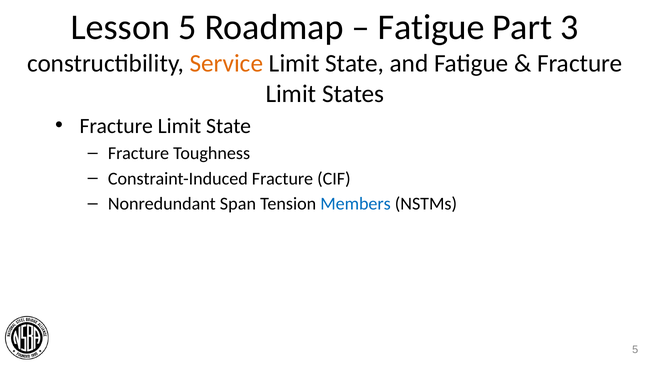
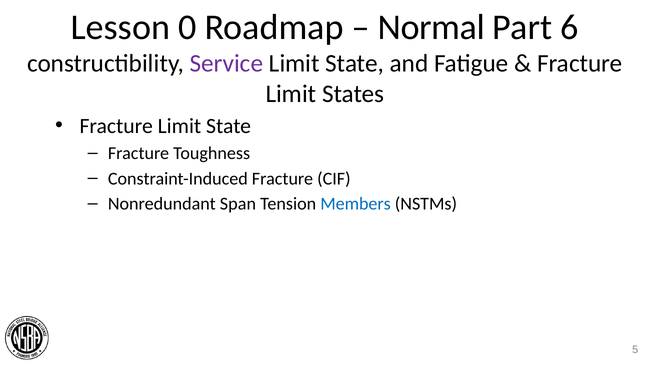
Lesson 5: 5 -> 0 (187, 27)
Fatigue: Fatigue -> Normal (431, 27)
3: 3 -> 6 (569, 27)
Service colour: orange -> purple (226, 63)
